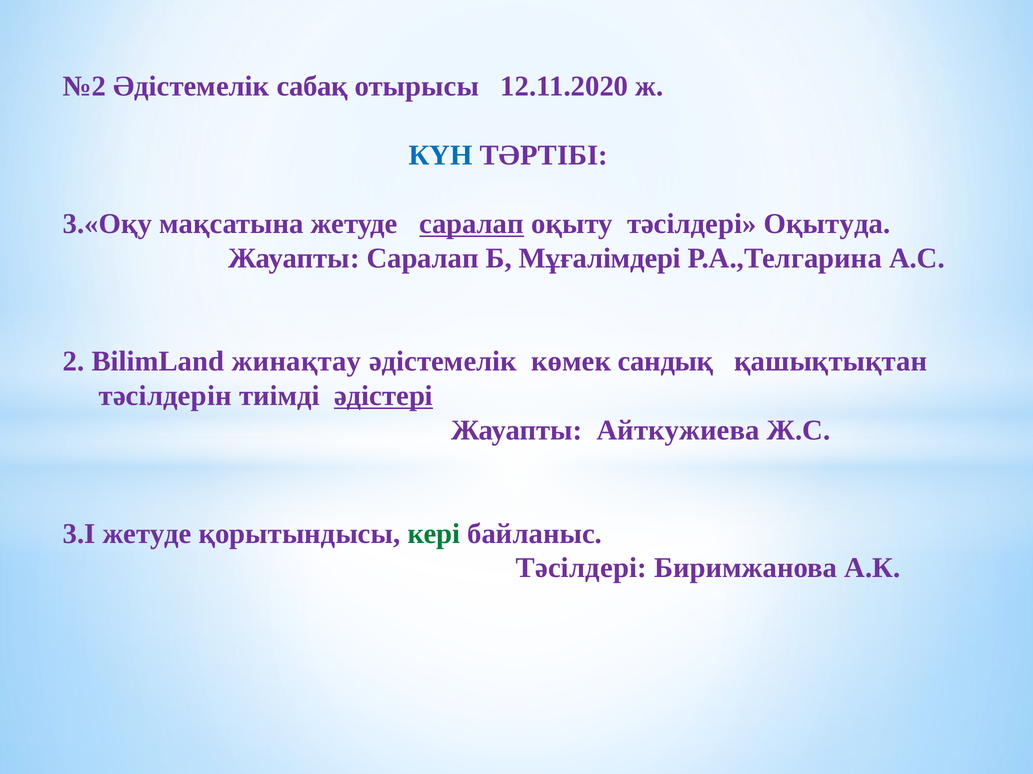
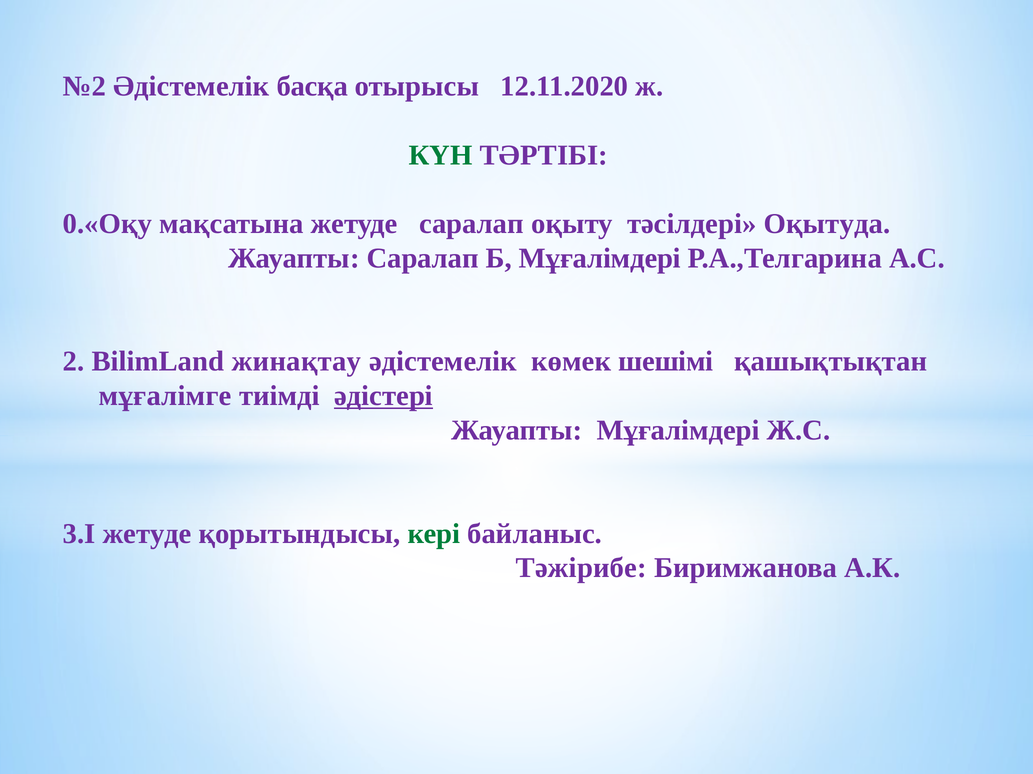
сабақ: сабақ -> басқа (312, 86)
КҮН colour: blue -> green (440, 155)
3.«Оқу: 3.«Оқу -> 0.«Оқу (107, 224)
саралап underline: present -> none (472, 224)
сандық: сандық -> шешімі (666, 362)
тәсілдерін: тәсілдерін -> мұғалімге (165, 396)
Жауапты Айткужиева: Айткужиева -> Мұғалімдері (678, 431)
Тәсілдері: Тәсілдері -> Тәжірибе (581, 569)
